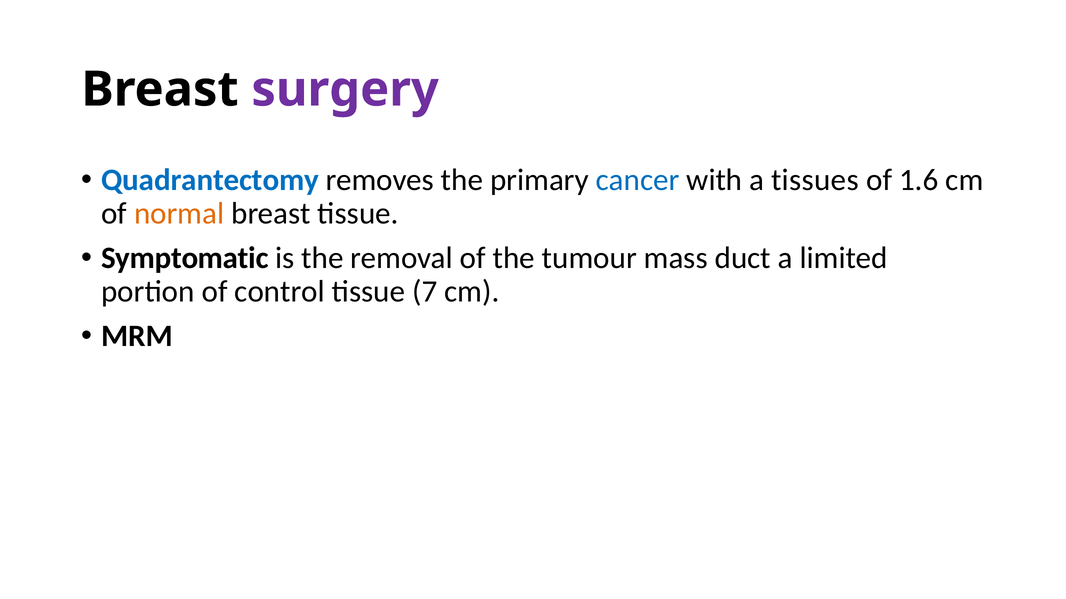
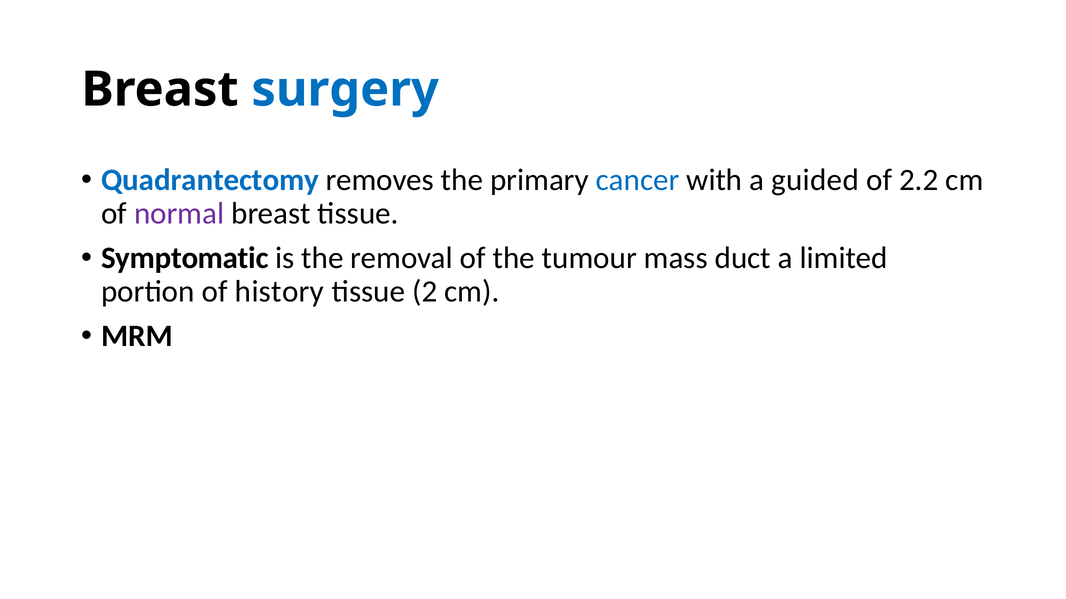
surgery colour: purple -> blue (345, 90)
tissues: tissues -> guided (815, 180)
1.6: 1.6 -> 2.2 (919, 180)
normal colour: orange -> purple (179, 214)
control: control -> history (279, 292)
7: 7 -> 2 (425, 292)
